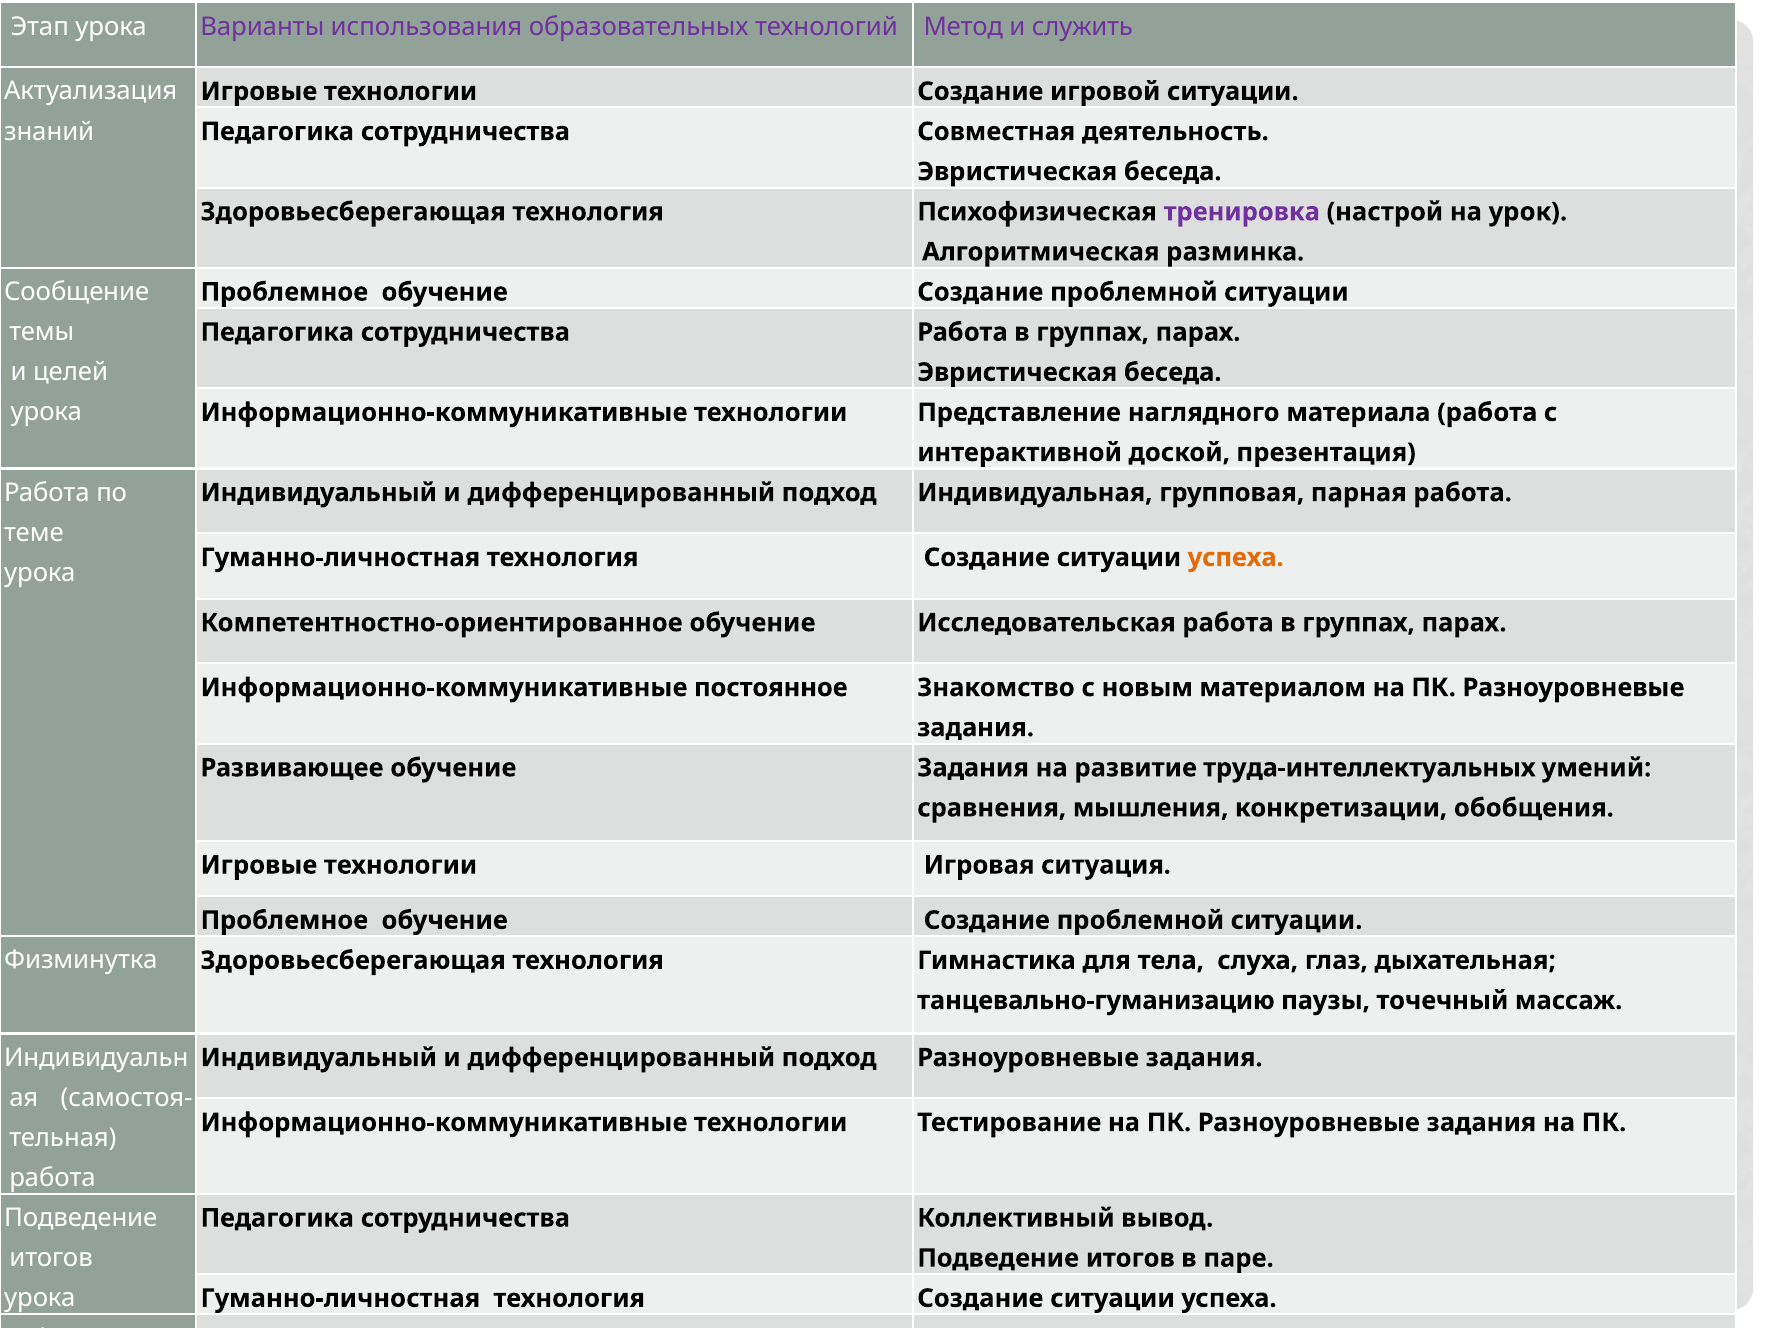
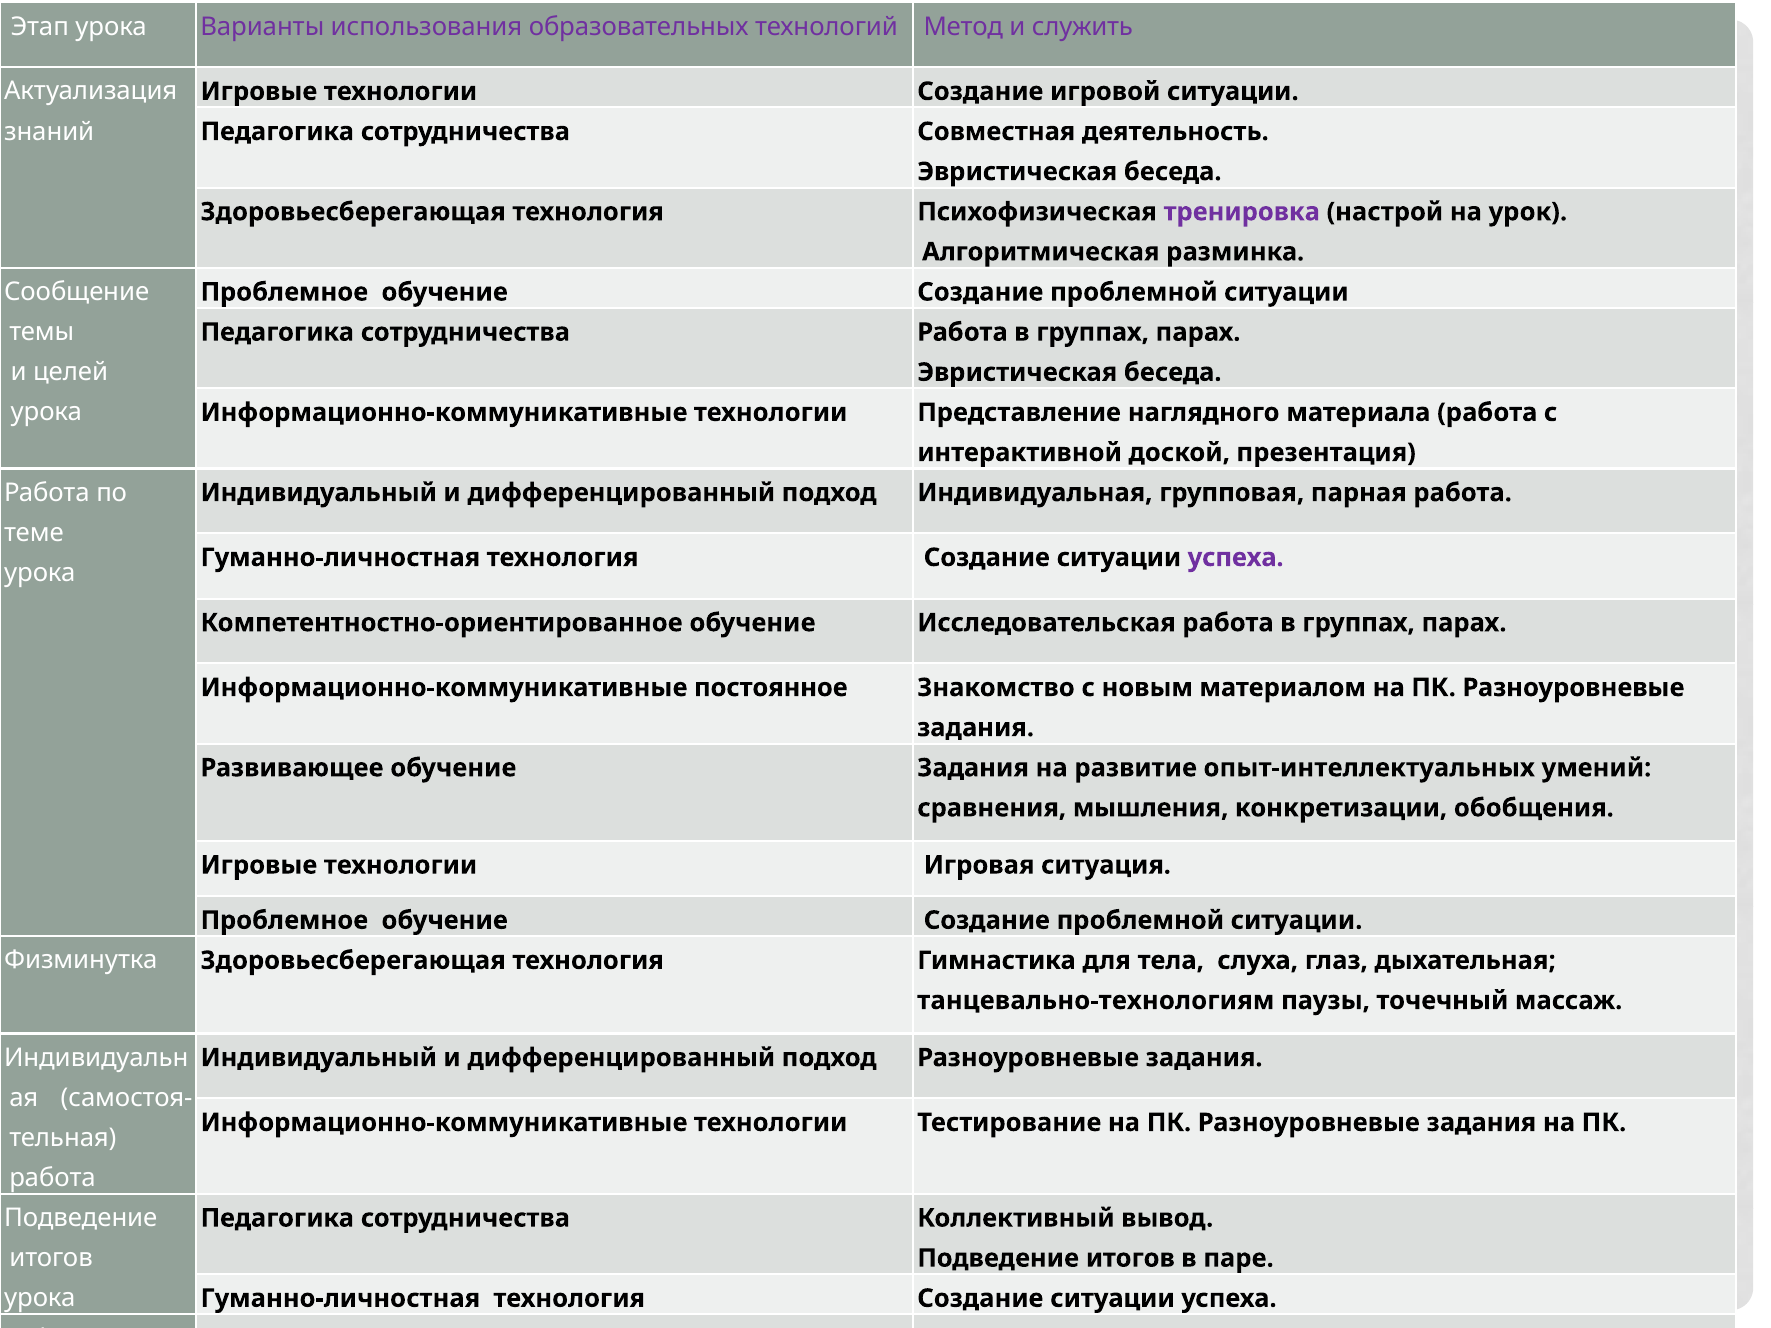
успеха colour: orange -> purple (1236, 558)
труда-интеллектуальных: труда-интеллектуальных -> опыт-интеллектуальных (1369, 768)
танцевально-гуманизацию: танцевально-гуманизацию -> танцевально-технологиям (1096, 1001)
